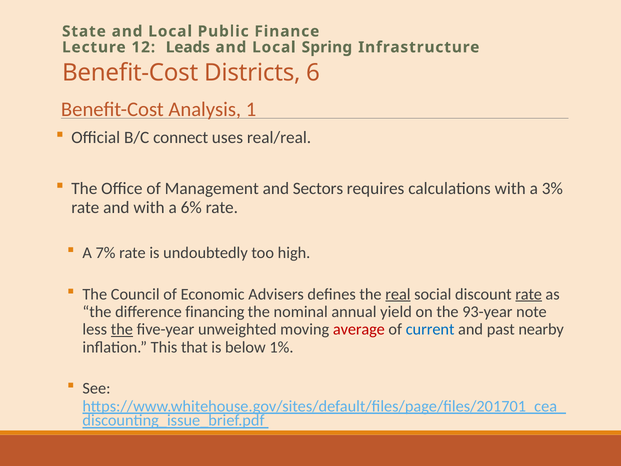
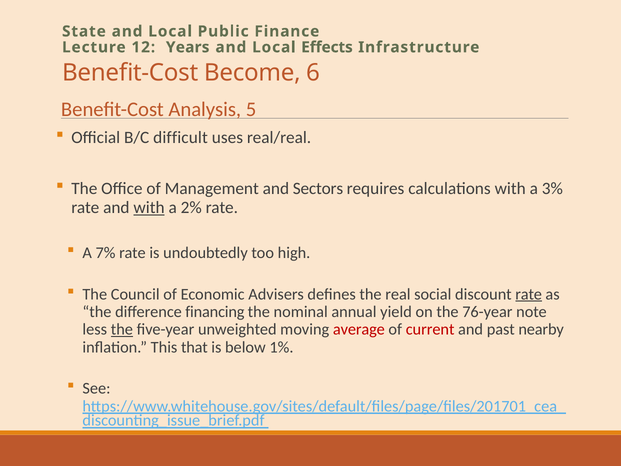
Leads: Leads -> Years (188, 47)
Spring: Spring -> Effects (327, 47)
Districts: Districts -> Become (252, 73)
1: 1 -> 5 (251, 109)
connect: connect -> difficult (181, 138)
with underline: none -> present (149, 207)
6%: 6% -> 2% (191, 207)
real underline: present -> none (398, 294)
93-year: 93-year -> 76-year (487, 312)
current colour: blue -> red (430, 329)
